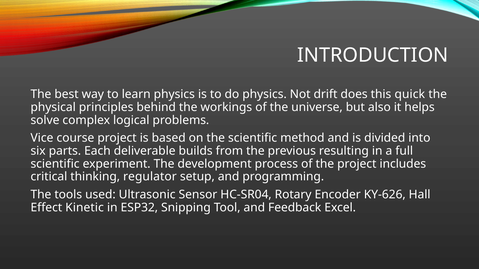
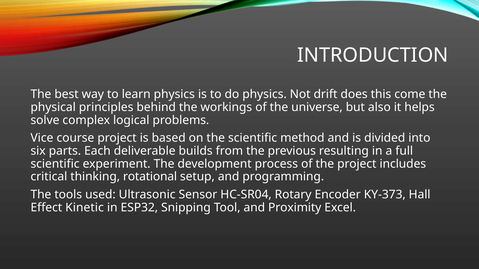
quick: quick -> come (410, 94)
regulator: regulator -> rotational (150, 177)
KY-626: KY-626 -> KY-373 (385, 195)
Feedback: Feedback -> Proximity (295, 208)
